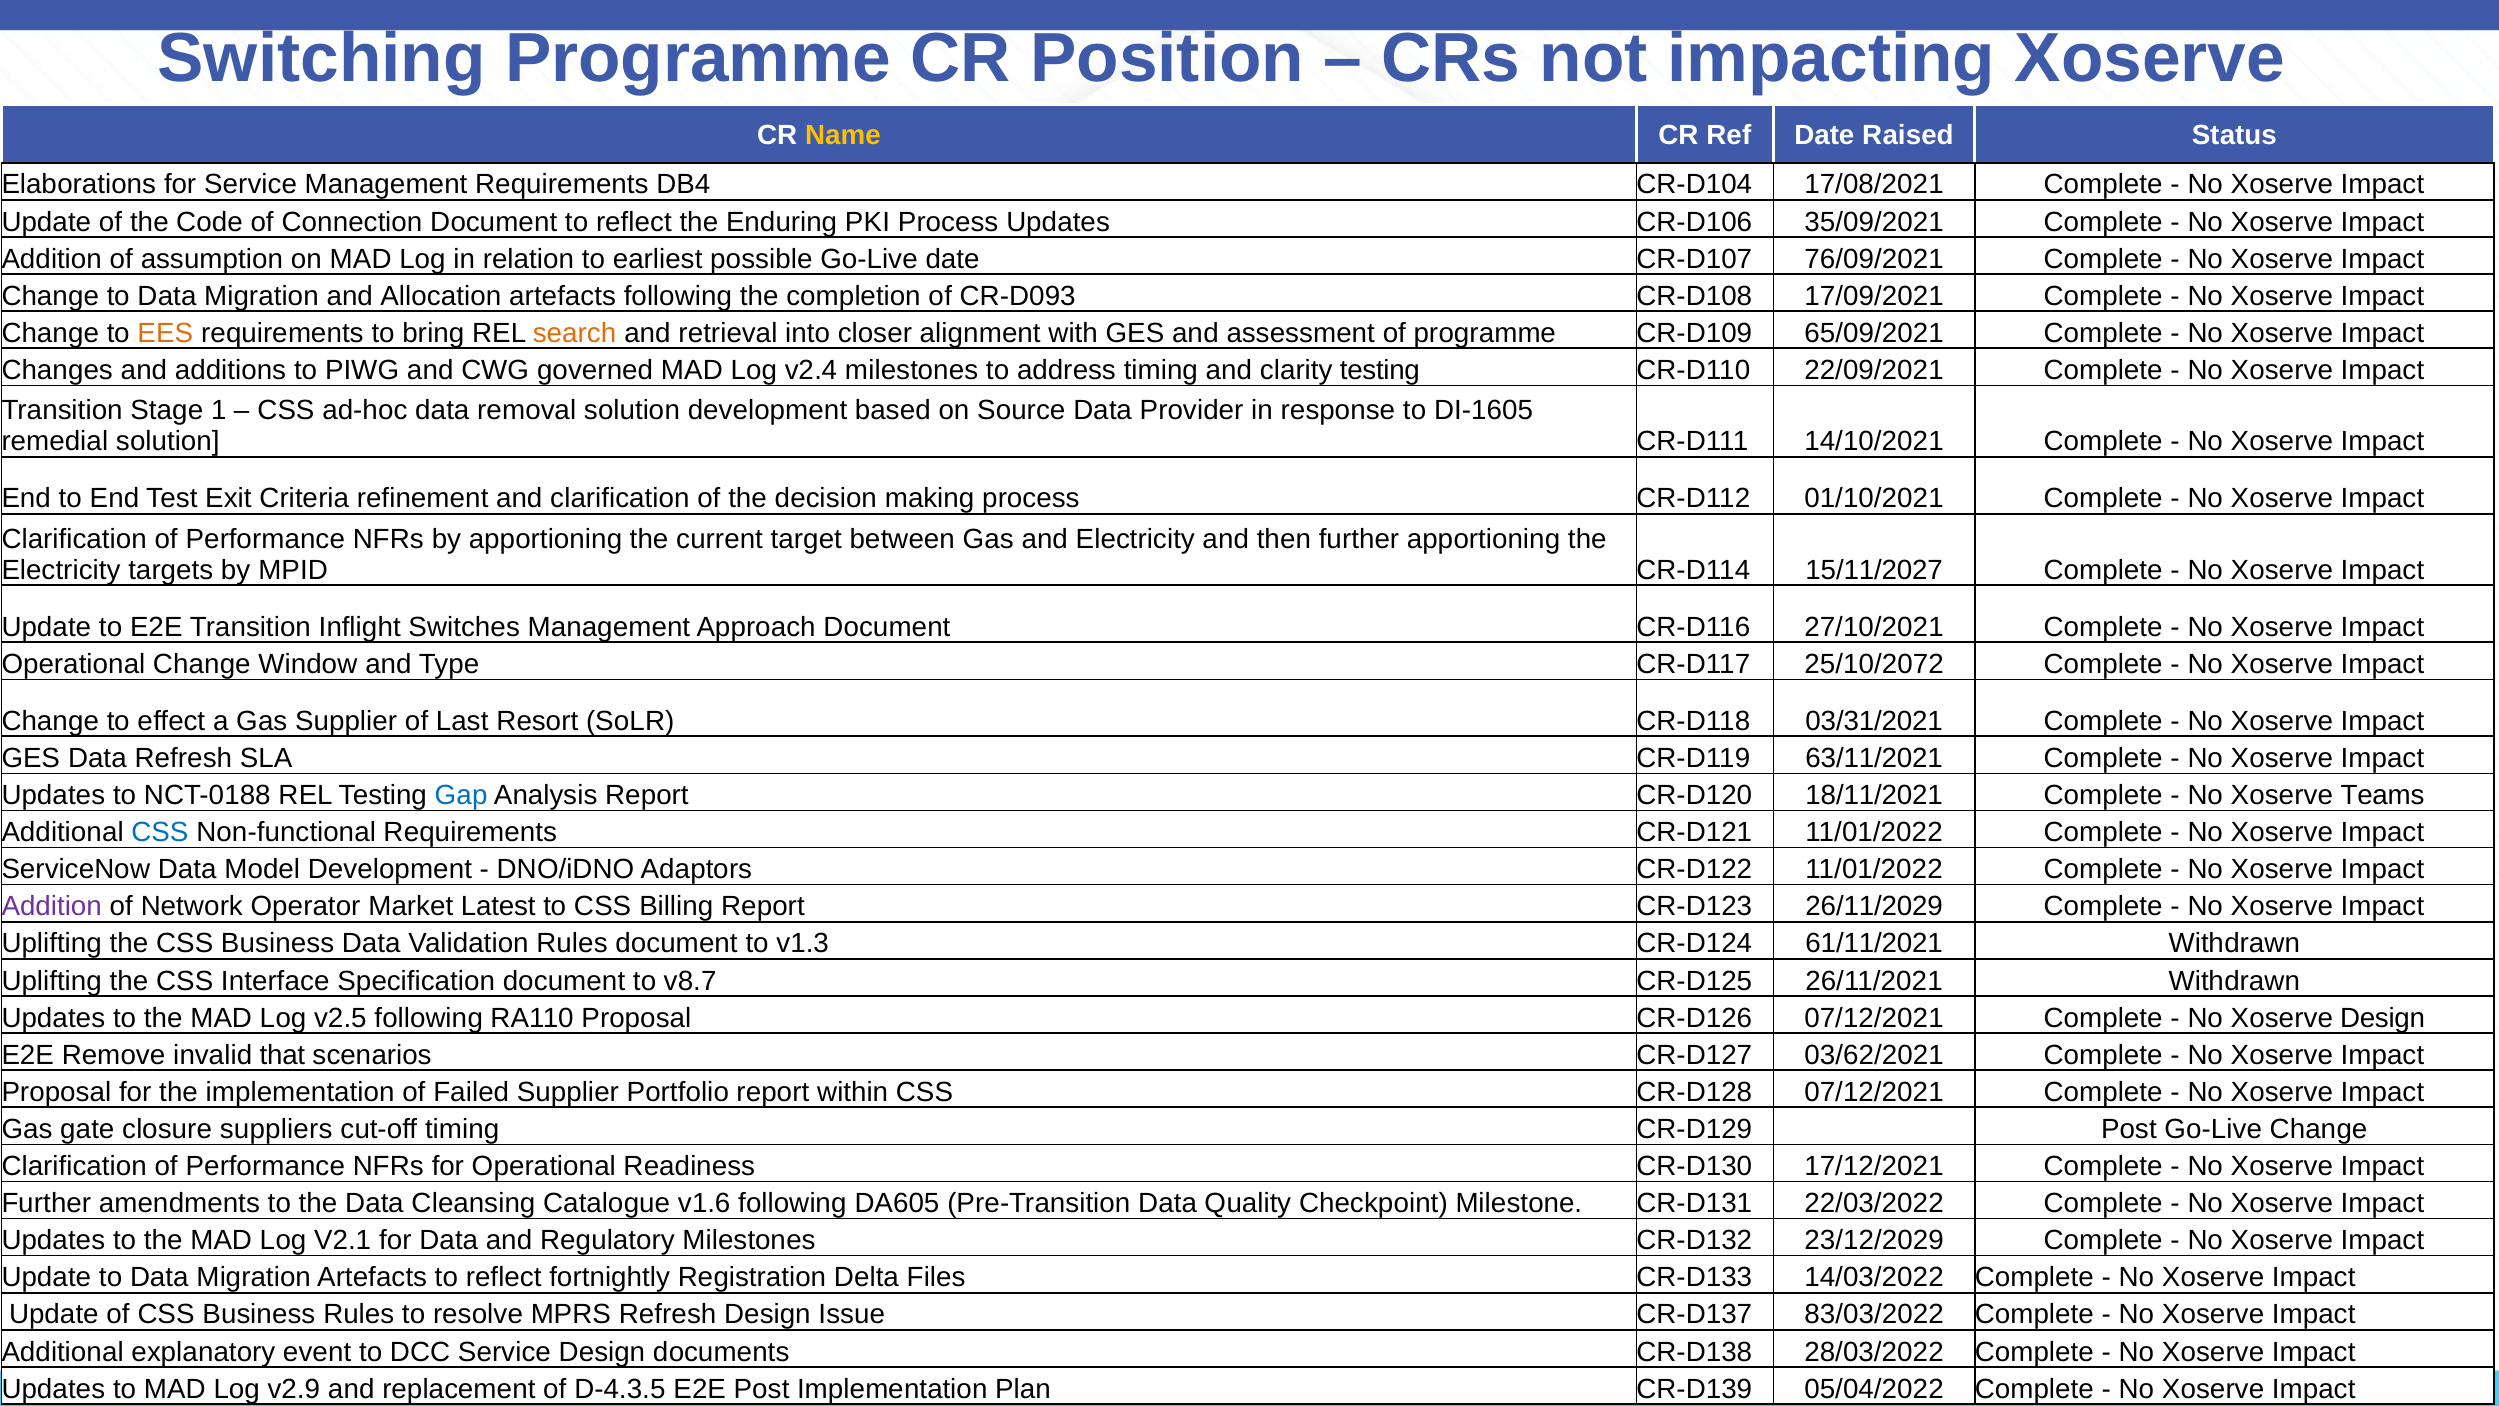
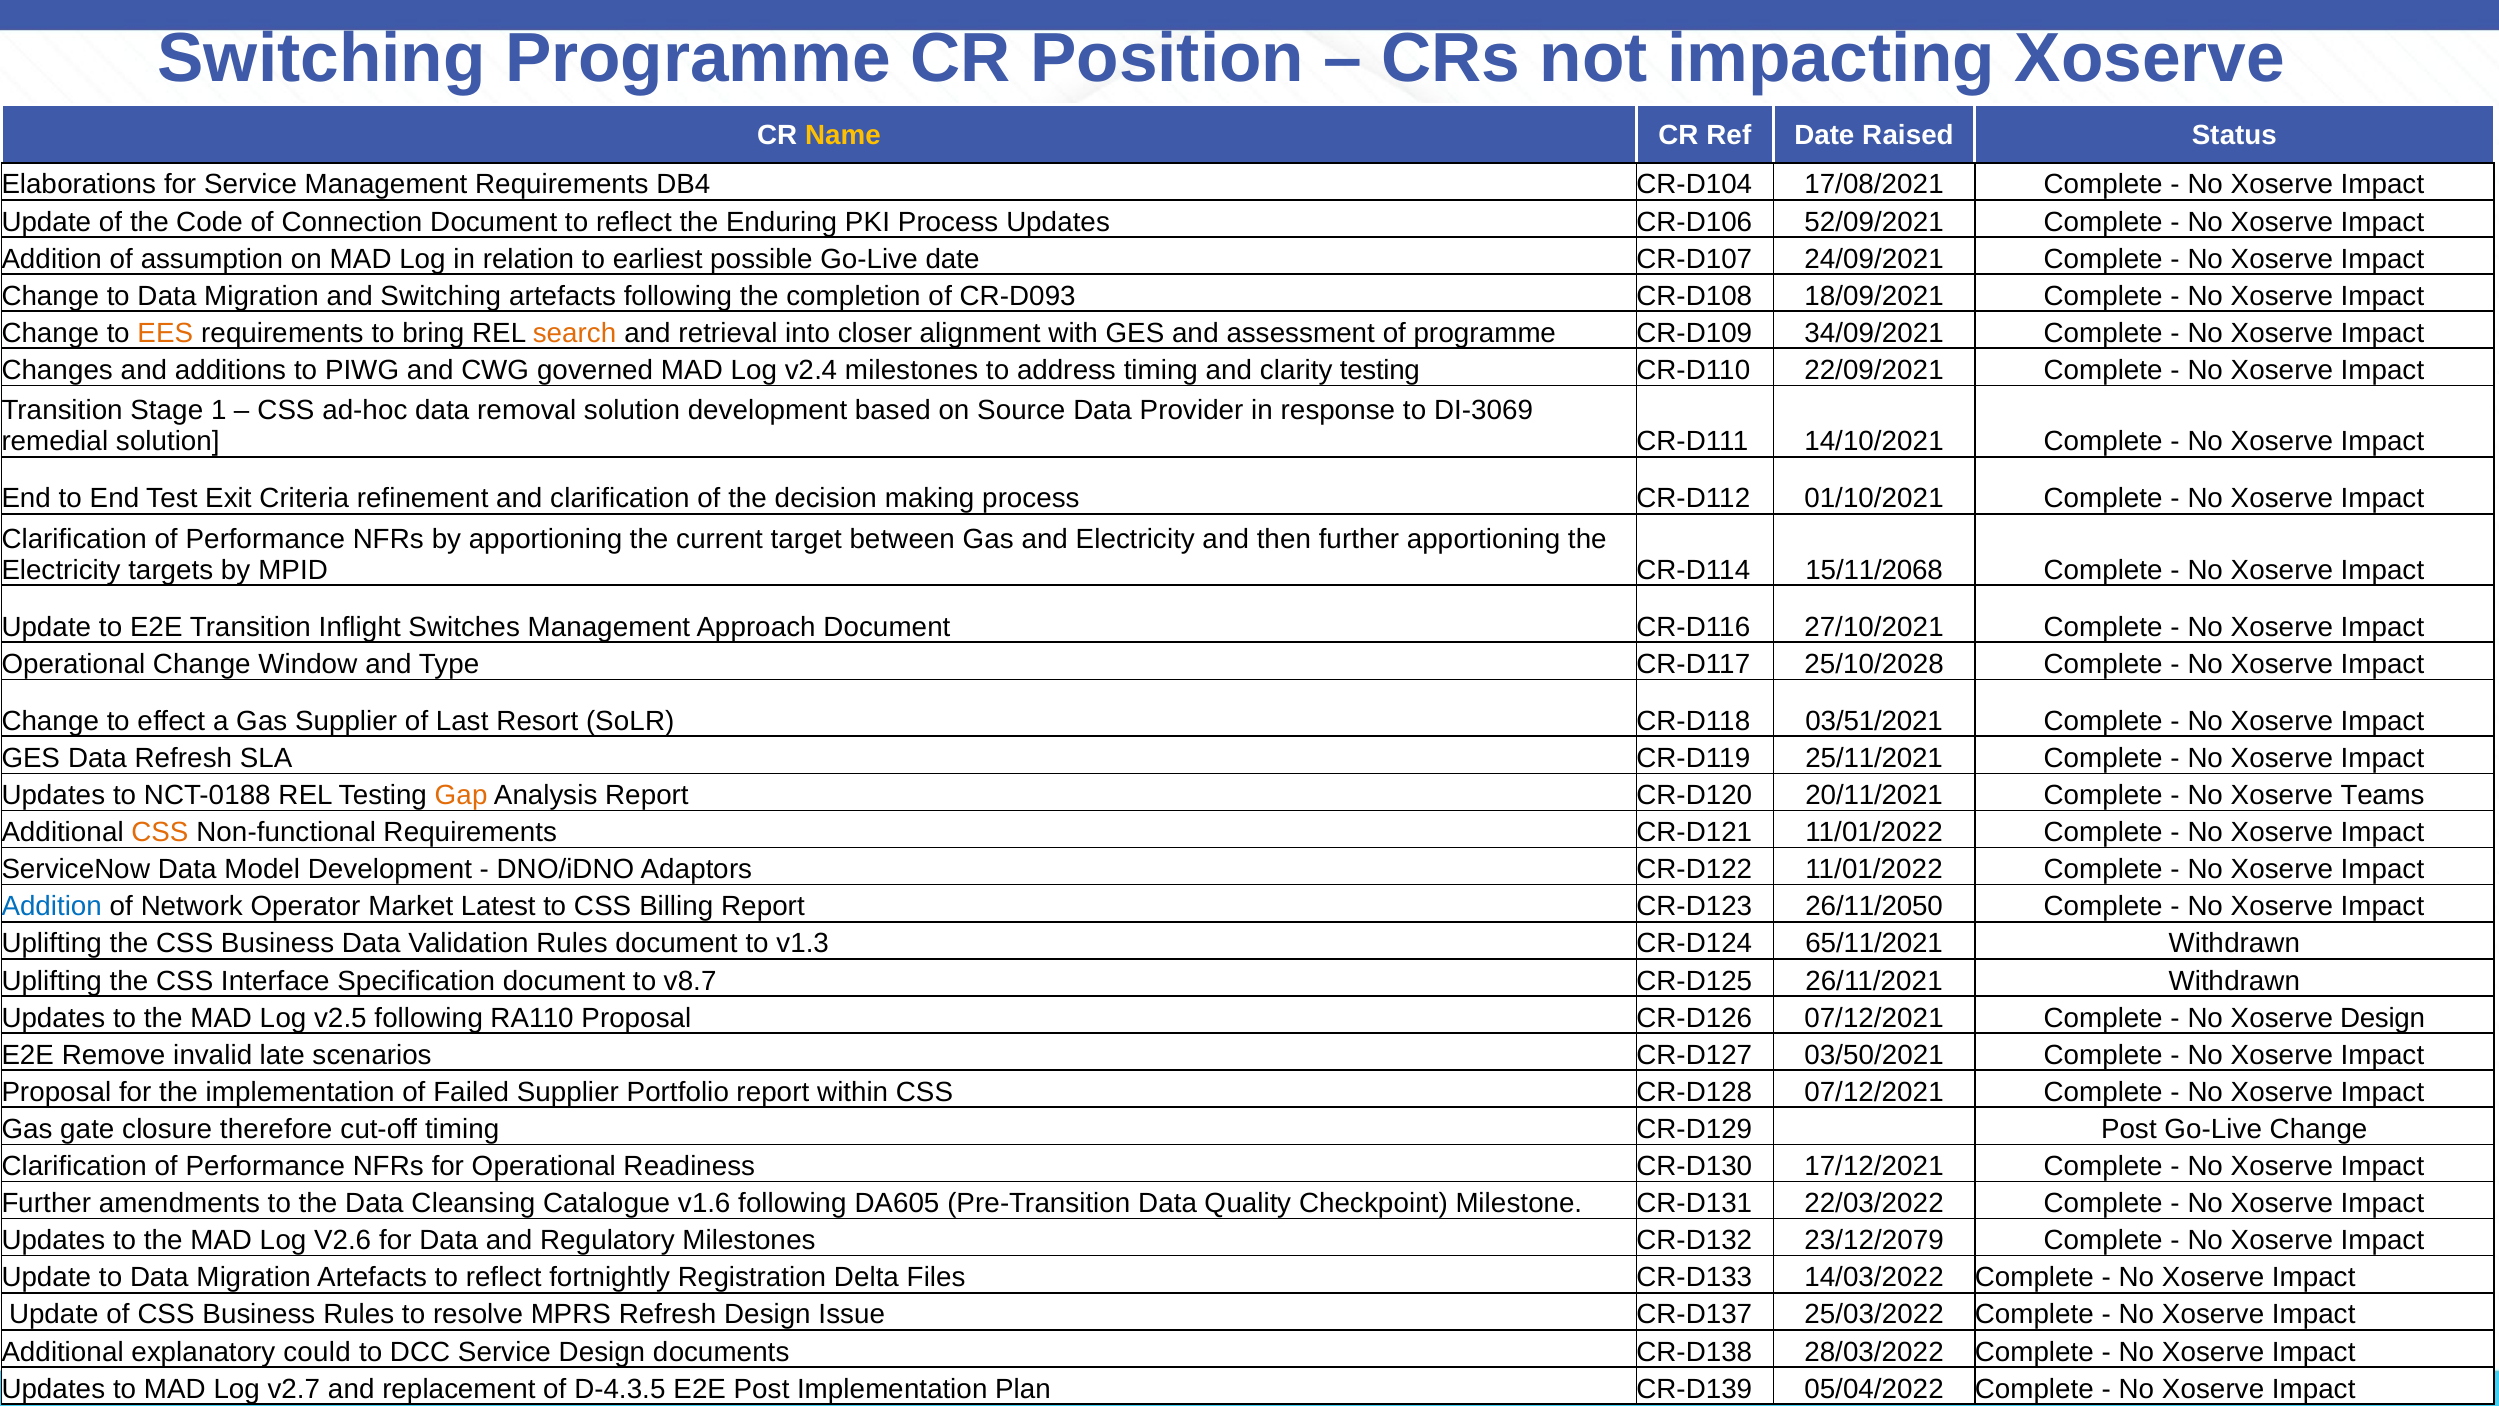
35/09/2021: 35/09/2021 -> 52/09/2021 (1874, 222)
76/09/2021: 76/09/2021 -> 24/09/2021 (1874, 259)
and Allocation: Allocation -> Switching (441, 296)
17/09/2021: 17/09/2021 -> 18/09/2021 (1874, 296)
65/09/2021: 65/09/2021 -> 34/09/2021 (1874, 333)
DI-1605: DI-1605 -> DI-3069 (1483, 410)
15/11/2027: 15/11/2027 -> 15/11/2068 (1874, 570)
25/10/2072: 25/10/2072 -> 25/10/2028 (1874, 664)
03/31/2021: 03/31/2021 -> 03/51/2021 (1874, 721)
63/11/2021: 63/11/2021 -> 25/11/2021 (1874, 758)
Gap colour: blue -> orange (461, 795)
18/11/2021: 18/11/2021 -> 20/11/2021 (1874, 795)
CSS colour: blue -> orange (160, 832)
Addition colour: purple -> blue (52, 907)
26/11/2029: 26/11/2029 -> 26/11/2050 (1874, 907)
61/11/2021: 61/11/2021 -> 65/11/2021 (1874, 944)
that: that -> late (282, 1055)
03/62/2021: 03/62/2021 -> 03/50/2021 (1874, 1055)
suppliers: suppliers -> therefore (276, 1129)
V2.1: V2.1 -> V2.6 (343, 1240)
23/12/2029: 23/12/2029 -> 23/12/2079 (1874, 1240)
83/03/2022: 83/03/2022 -> 25/03/2022 (1874, 1315)
event: event -> could (317, 1352)
v2.9: v2.9 -> v2.7 (294, 1389)
